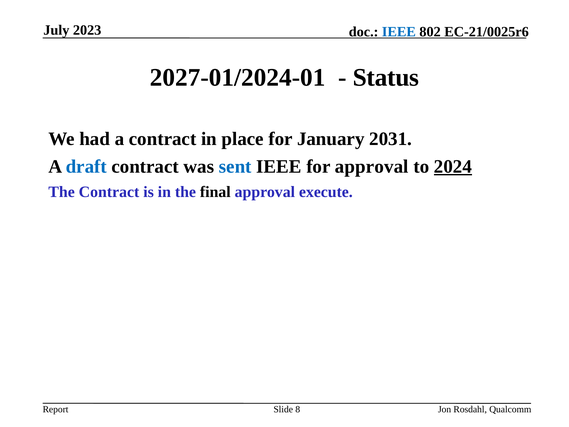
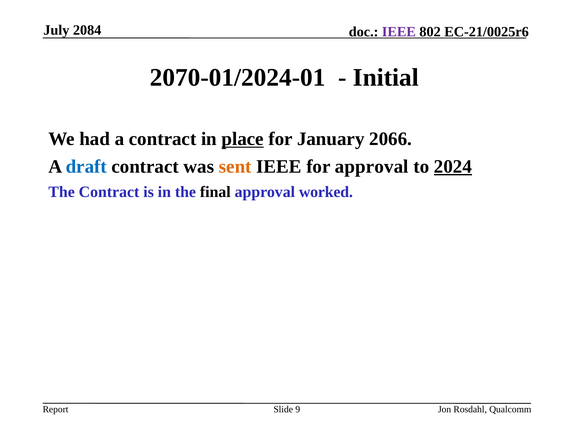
2023: 2023 -> 2084 (87, 30)
IEEE colour: blue -> purple (399, 32)
2027-01/2024-01: 2027-01/2024-01 -> 2070-01/2024-01 (238, 78)
Status: Status -> Initial (386, 78)
place underline: none -> present (243, 139)
2031: 2031 -> 2066 (391, 139)
sent colour: blue -> orange (235, 166)
execute: execute -> worked (326, 192)
8: 8 -> 9 (298, 409)
